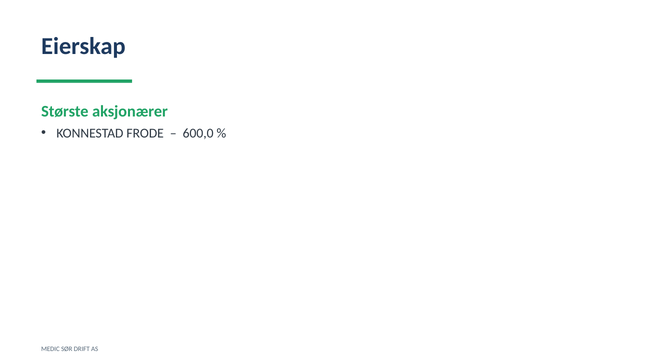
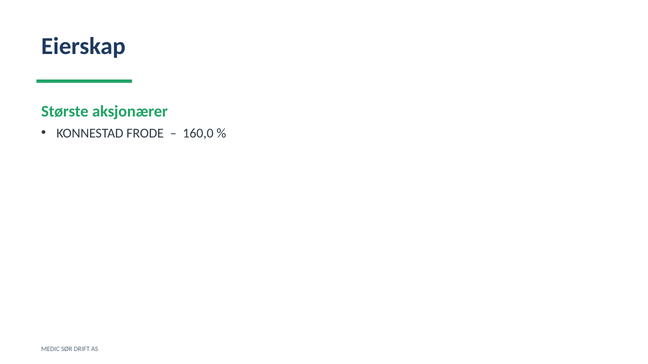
600,0: 600,0 -> 160,0 (198, 133)
